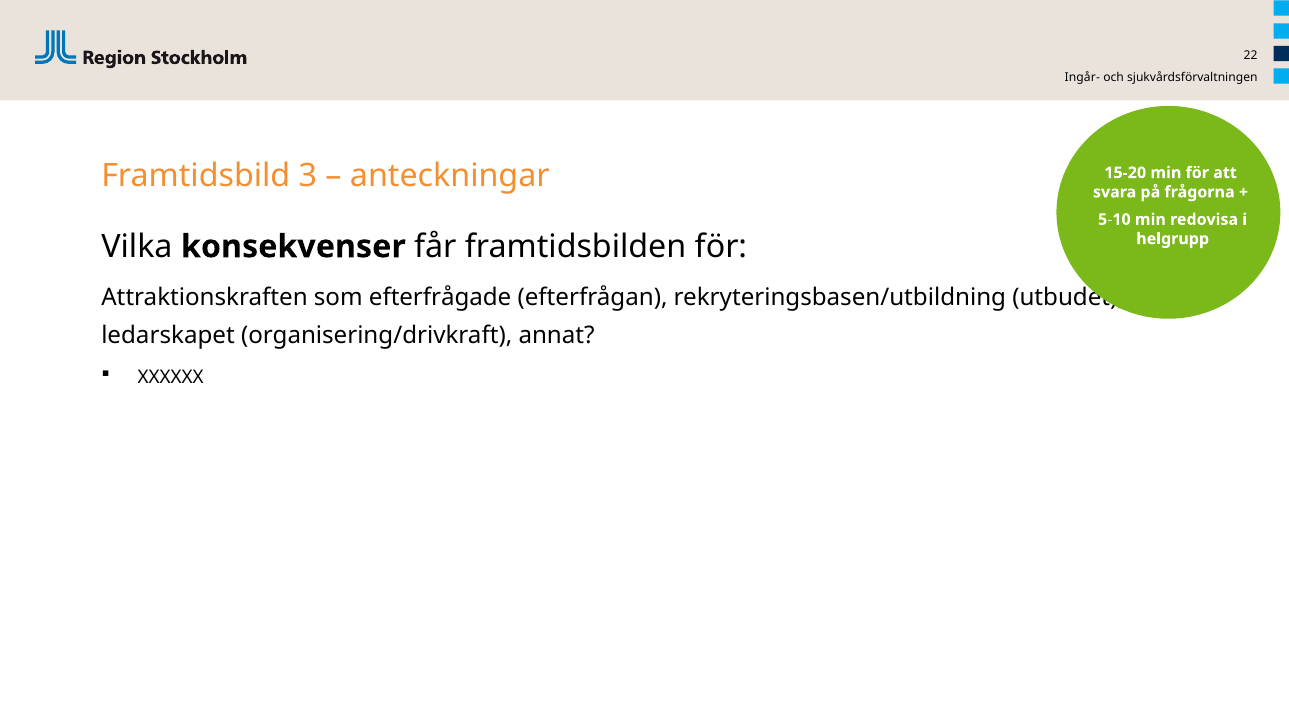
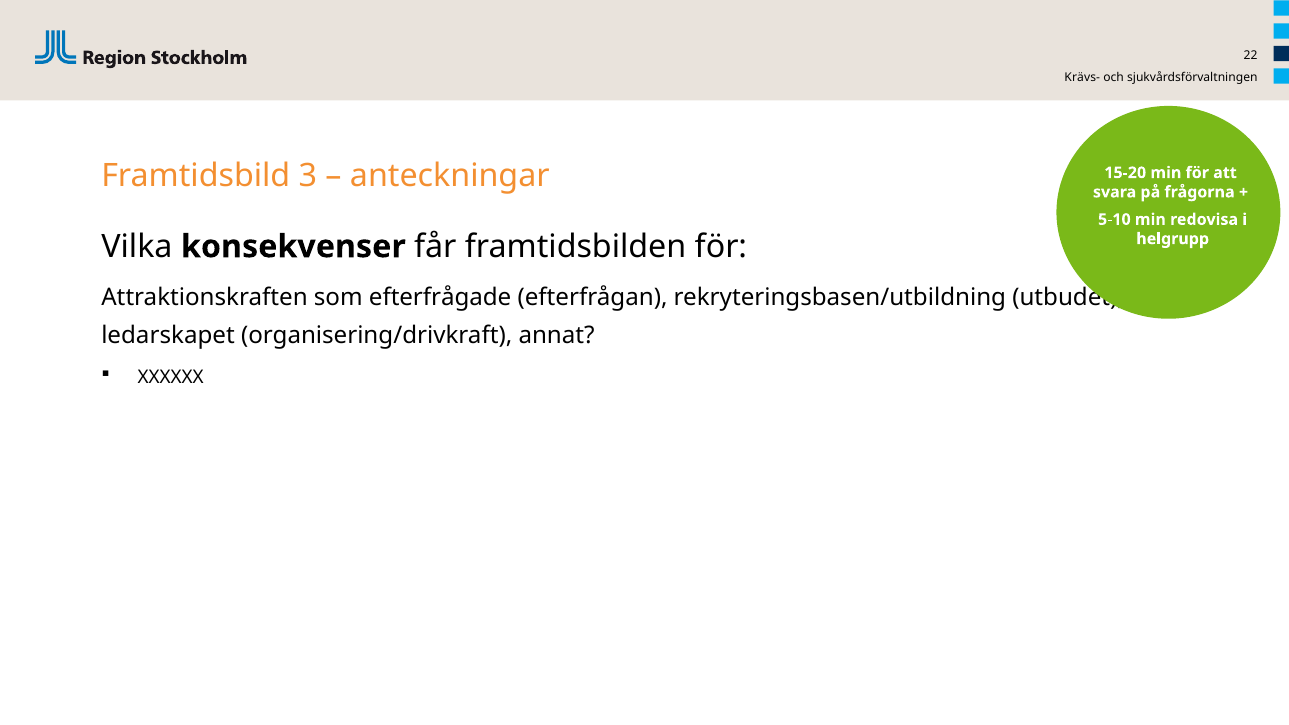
Ingår-: Ingår- -> Krävs- (1082, 77)
